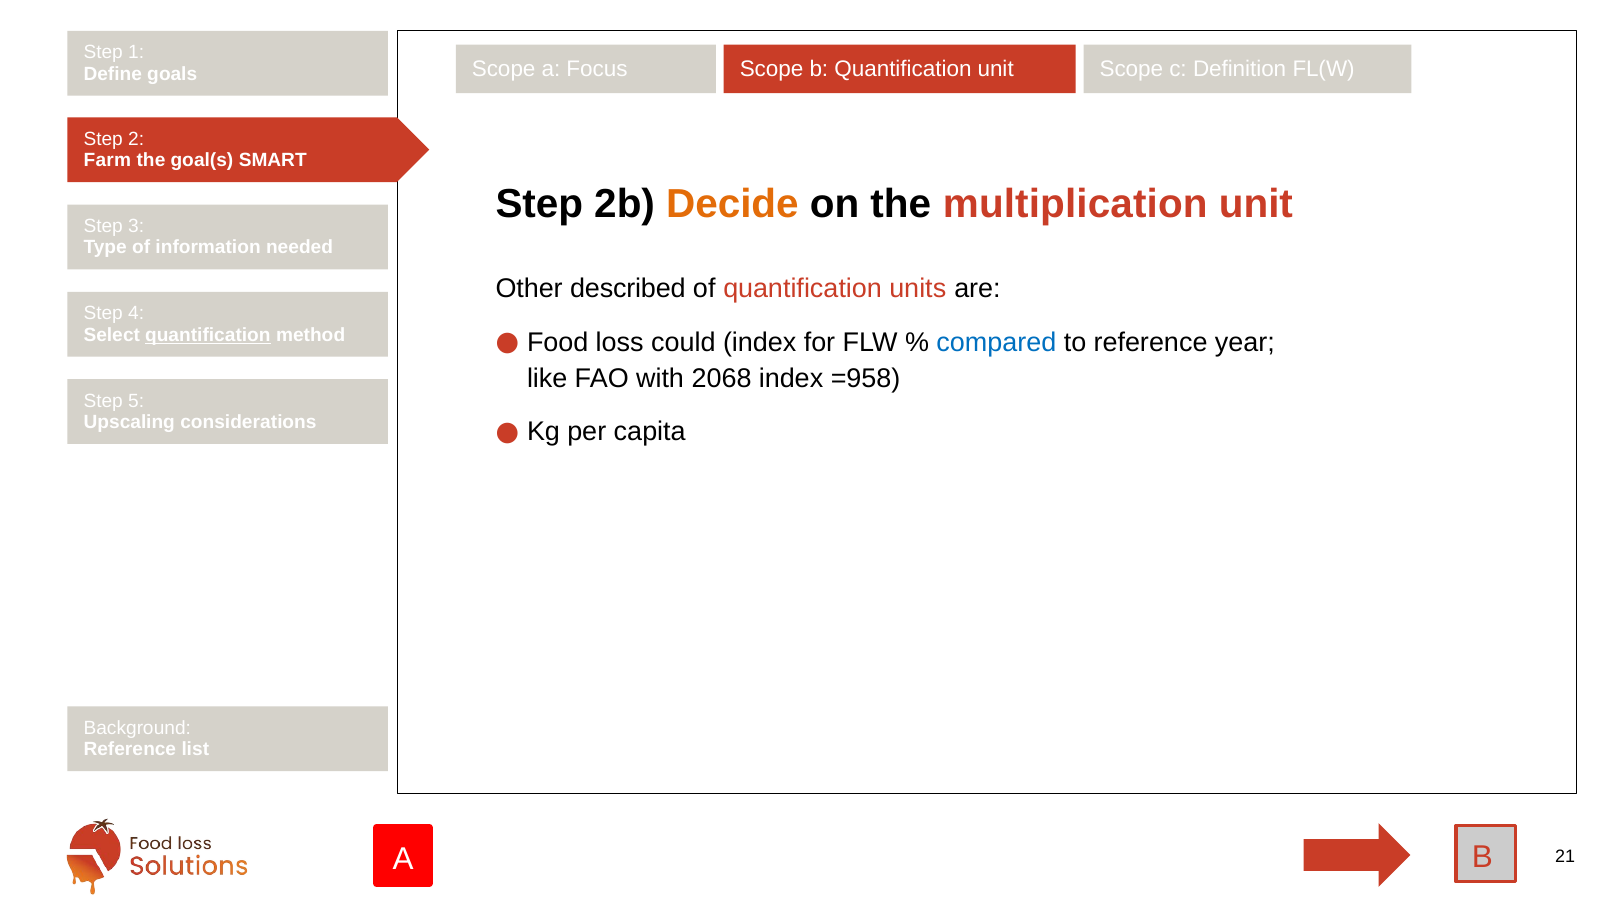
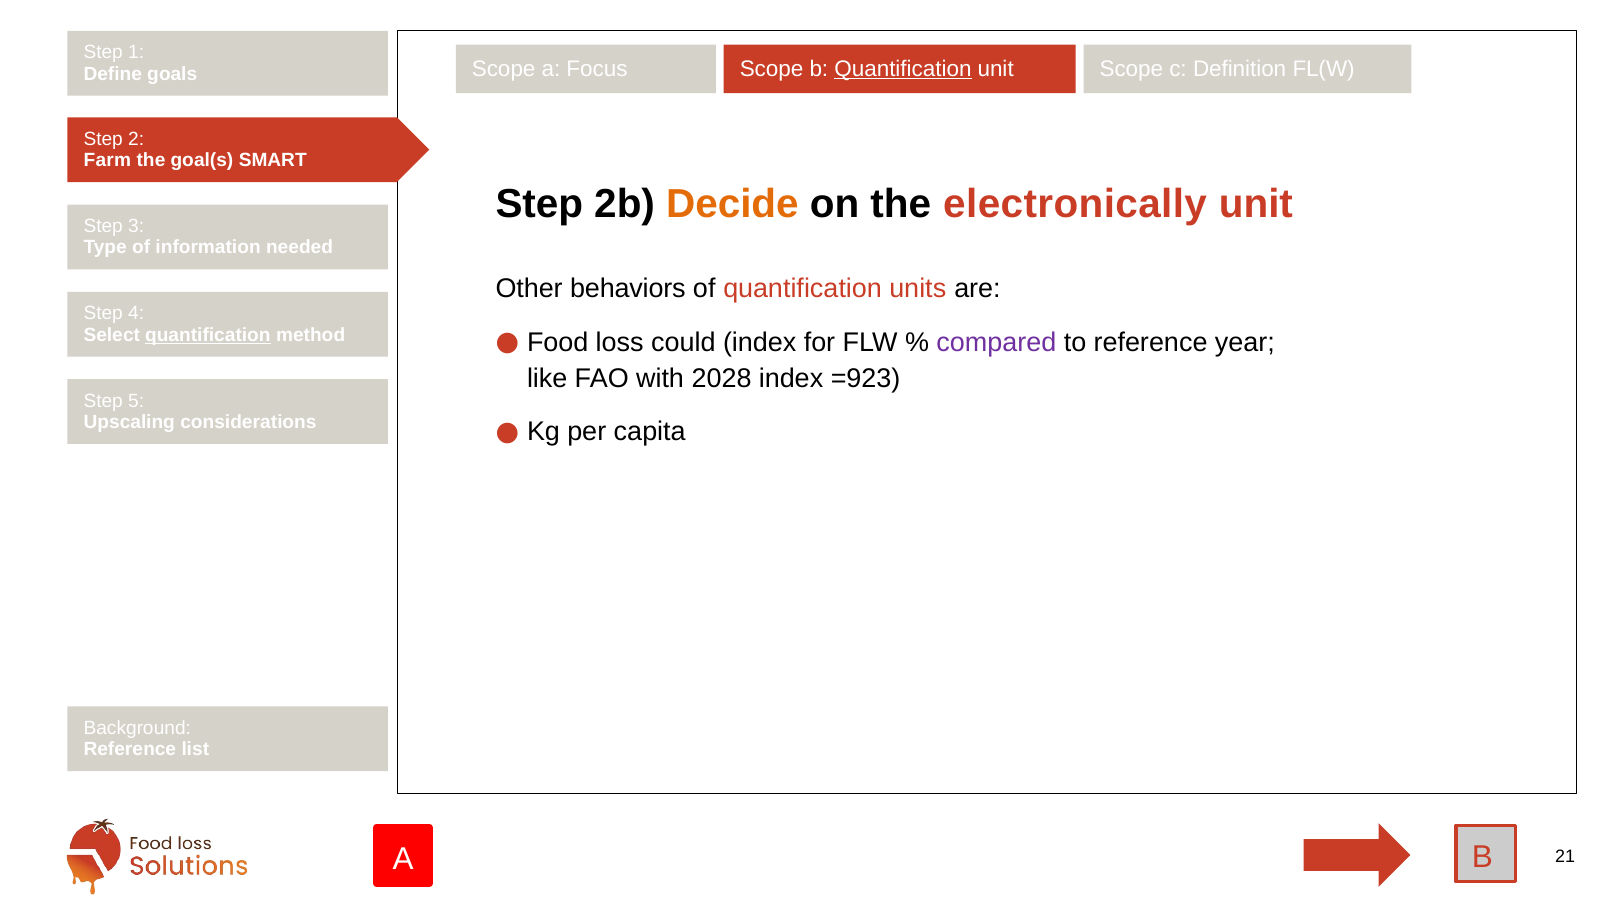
Quantification underline: none -> present (903, 69)
multiplication: multiplication -> electronically (1075, 204)
described: described -> behaviors (628, 288)
compared colour: blue -> purple (996, 342)
2068: 2068 -> 2028 (722, 378)
=958: =958 -> =923 (866, 378)
